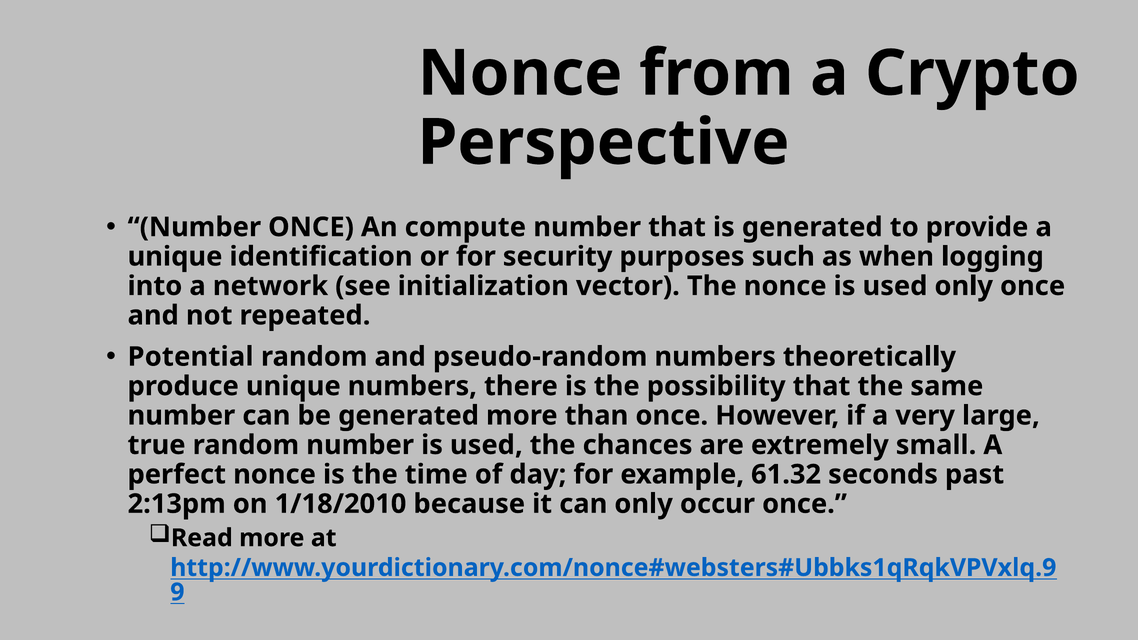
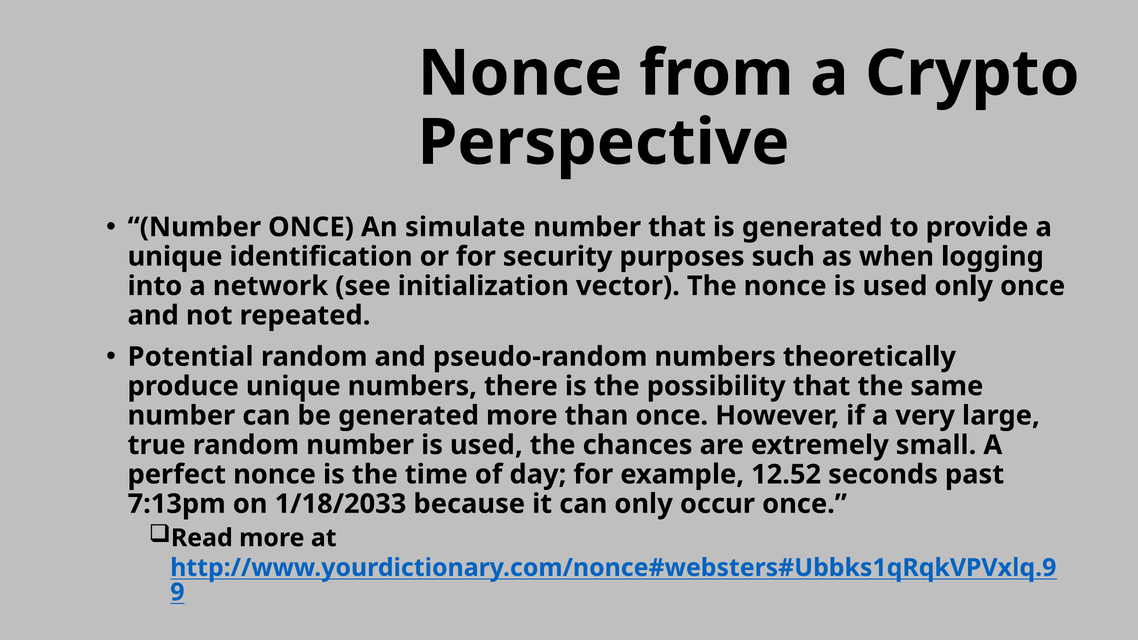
compute: compute -> simulate (465, 227)
61.32: 61.32 -> 12.52 (786, 475)
2:13pm: 2:13pm -> 7:13pm (177, 504)
1/18/2010: 1/18/2010 -> 1/18/2033 (341, 504)
